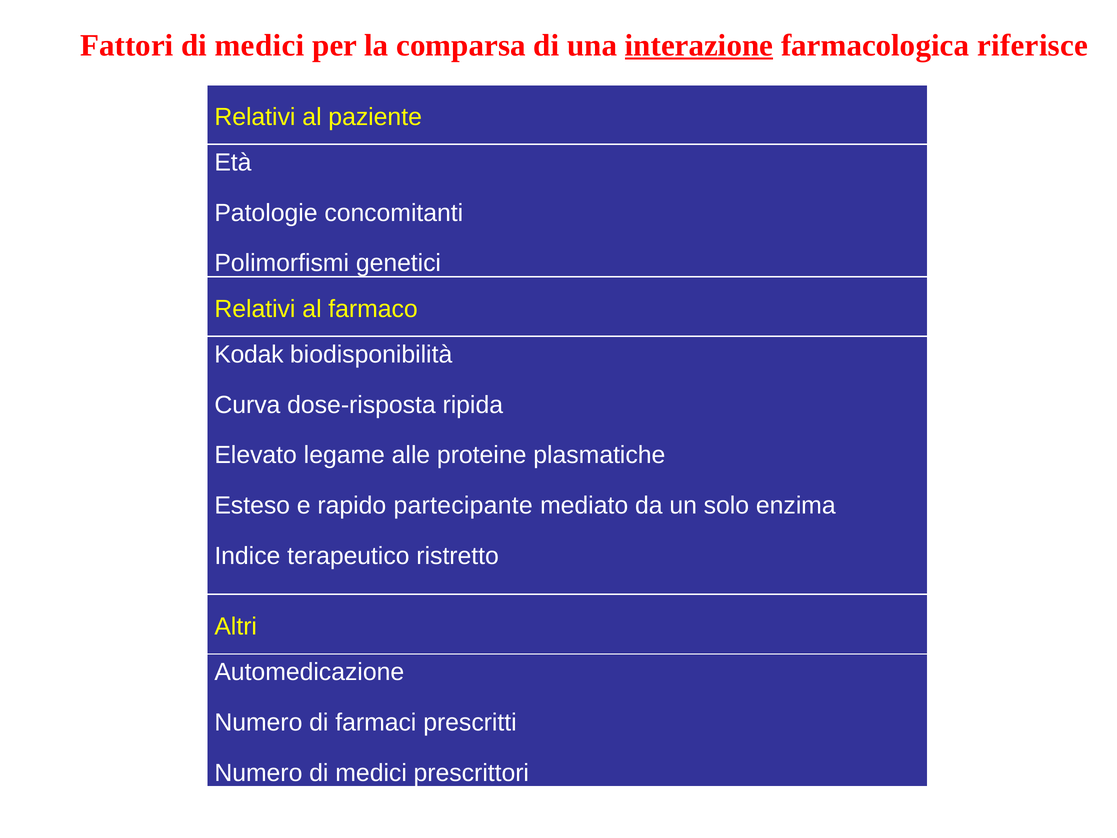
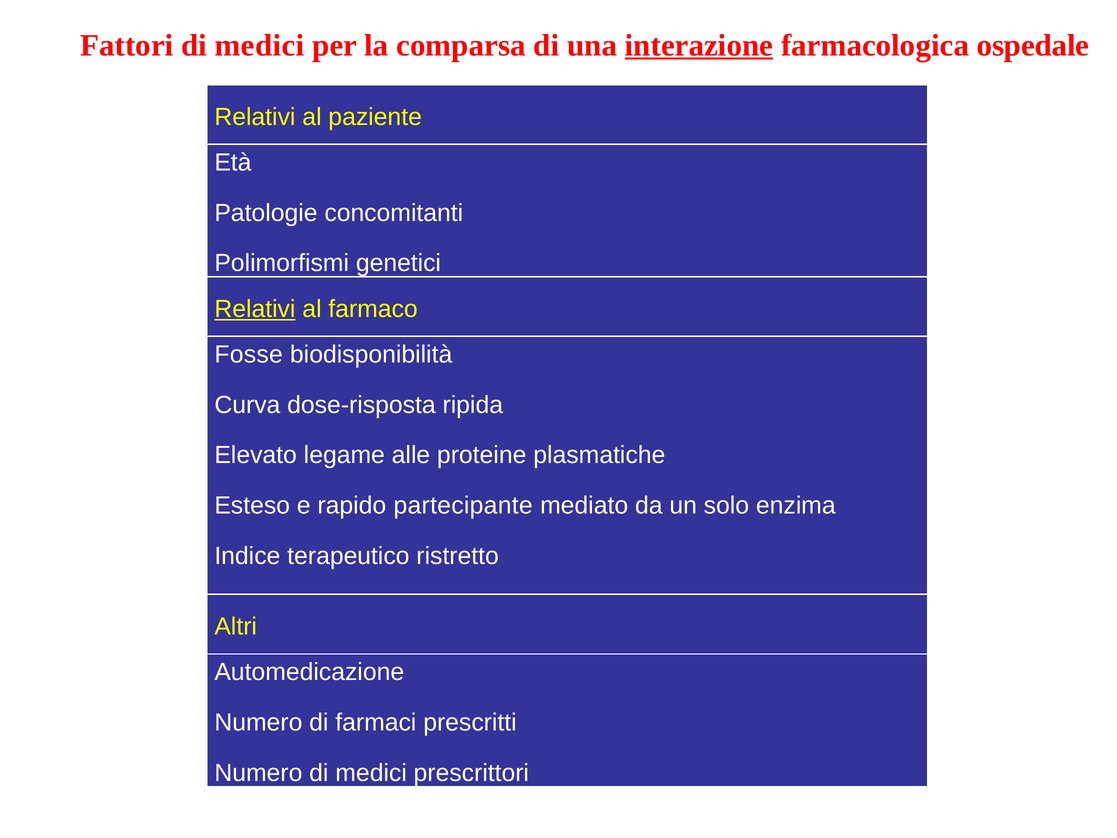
riferisce: riferisce -> ospedale (1033, 45)
Relativi underline: none -> present (255, 309)
Kodak: Kodak -> Fosse (249, 354)
